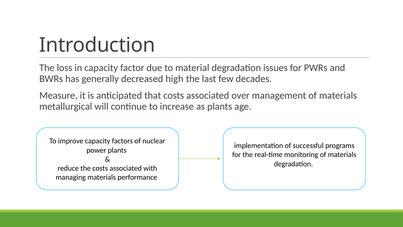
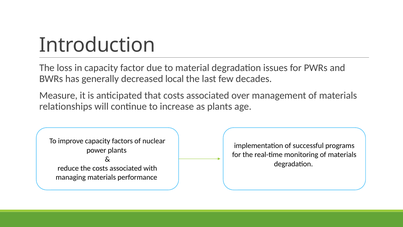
high: high -> local (175, 79)
metallurgical: metallurgical -> relationships (66, 106)
